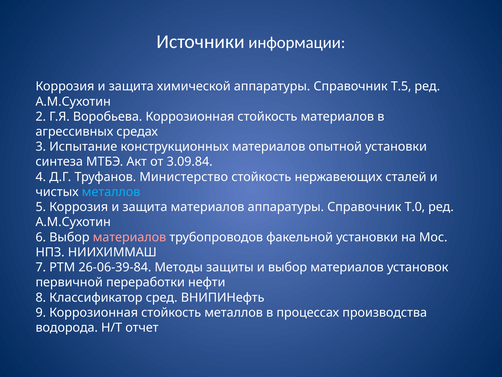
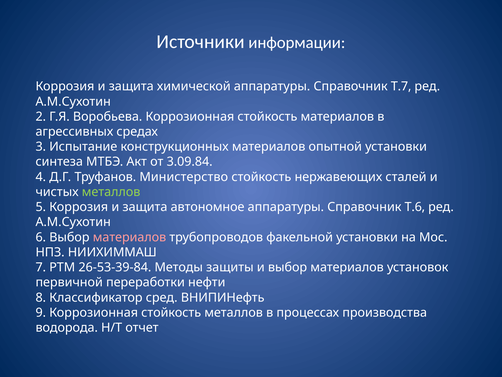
Т.5: Т.5 -> Т.7 (401, 86)
металлов colour: light blue -> light green (111, 192)
защита материалов: материалов -> автономное (208, 207)
Т.0: Т.0 -> Т.6 (415, 207)
26-06-39-84: 26-06-39-84 -> 26-53-39-84 (115, 267)
